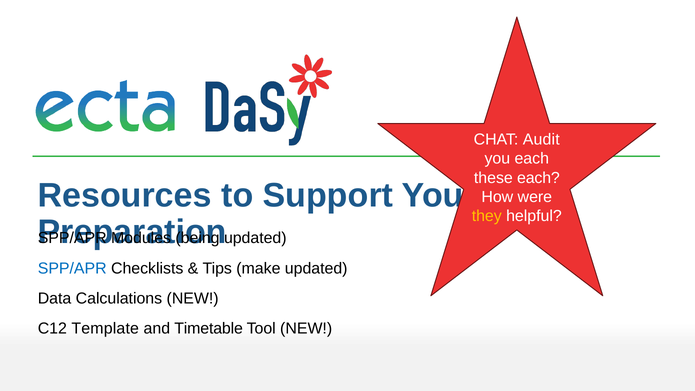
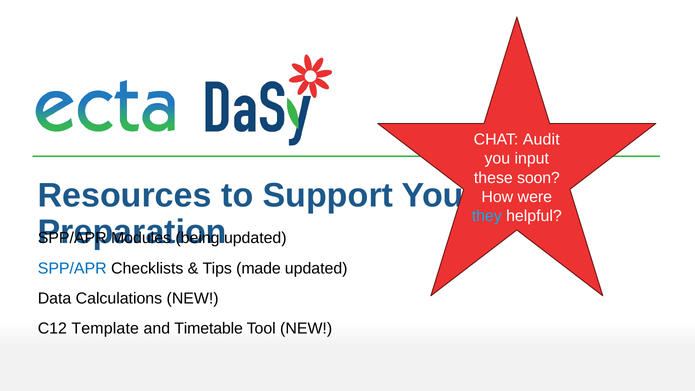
you each: each -> input (532, 159)
these each: each -> soon (538, 178)
they colour: yellow -> light blue (487, 216)
make: make -> made (258, 268)
